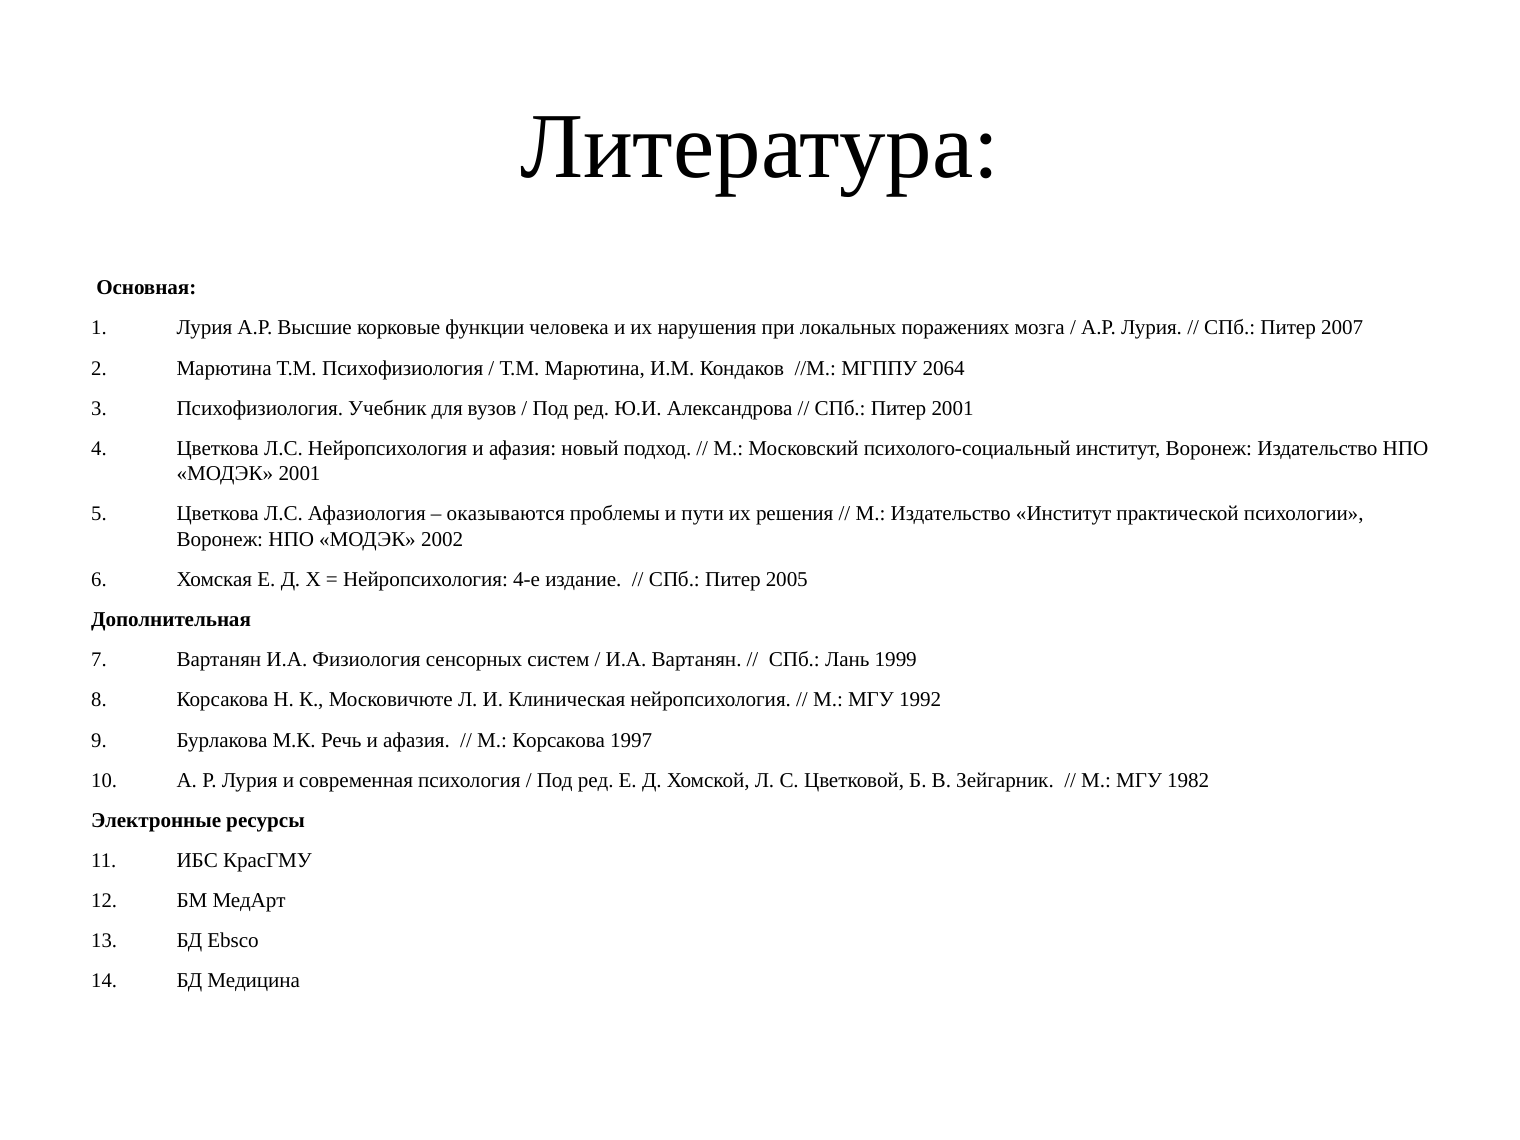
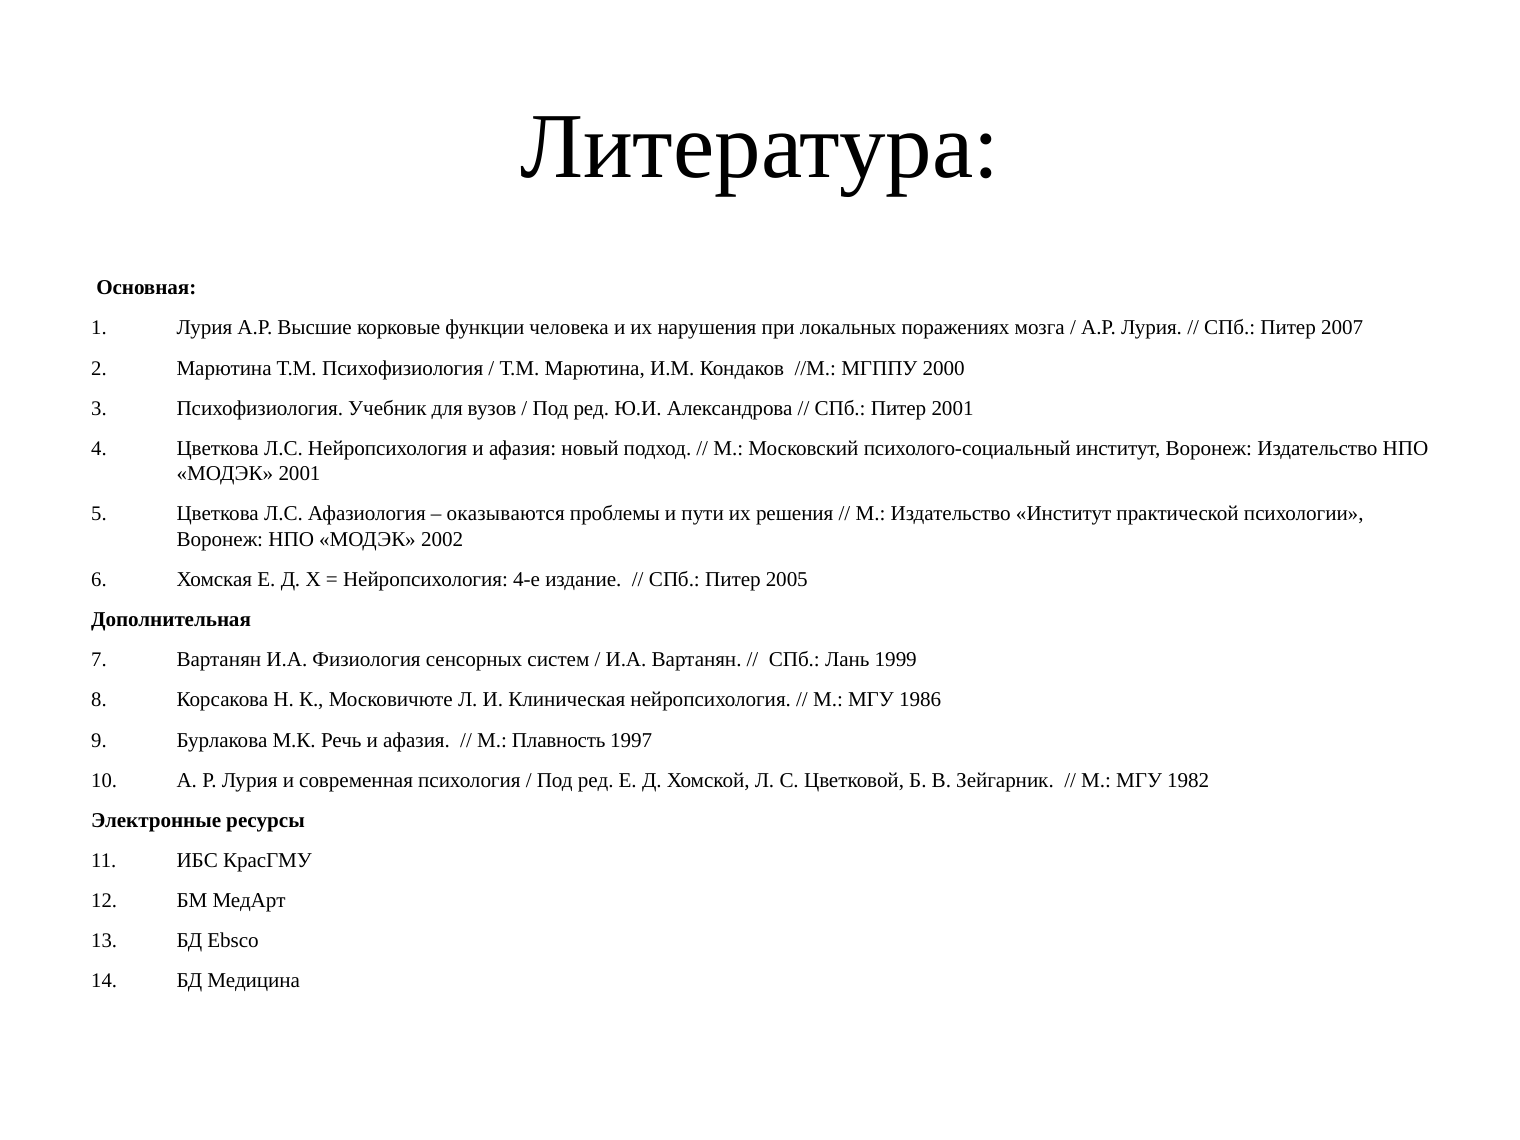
2064: 2064 -> 2000 (944, 368)
1992: 1992 -> 1986 (920, 700)
М Корсакова: Корсакова -> Плавность (559, 740)
